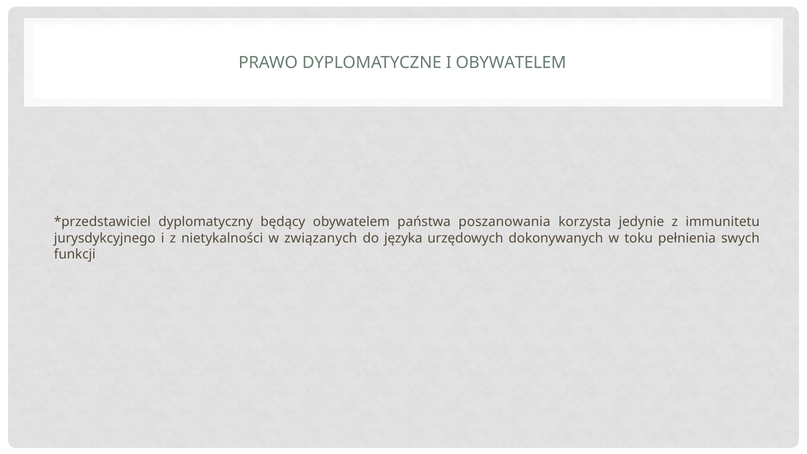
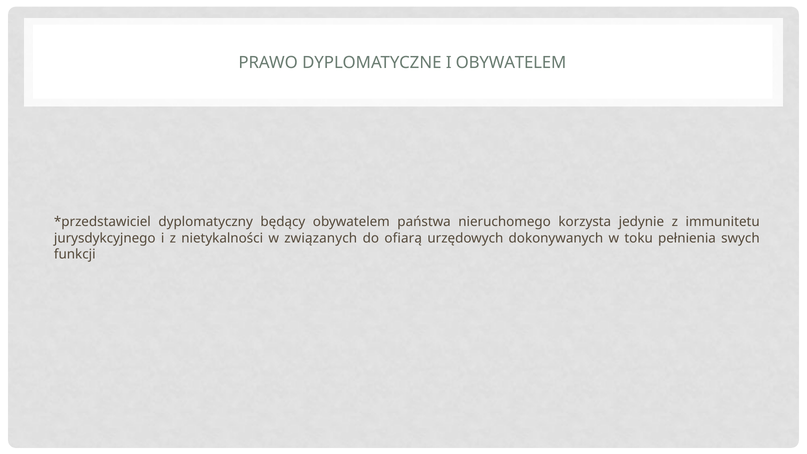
poszanowania: poszanowania -> nieruchomego (505, 222)
języka: języka -> ofiarą (403, 238)
